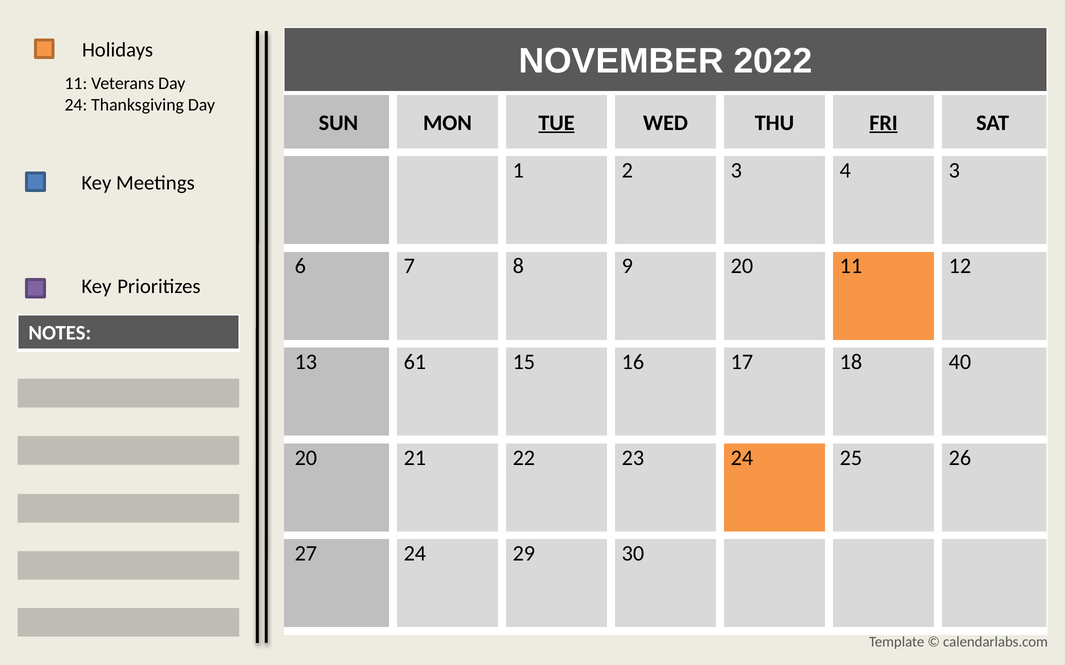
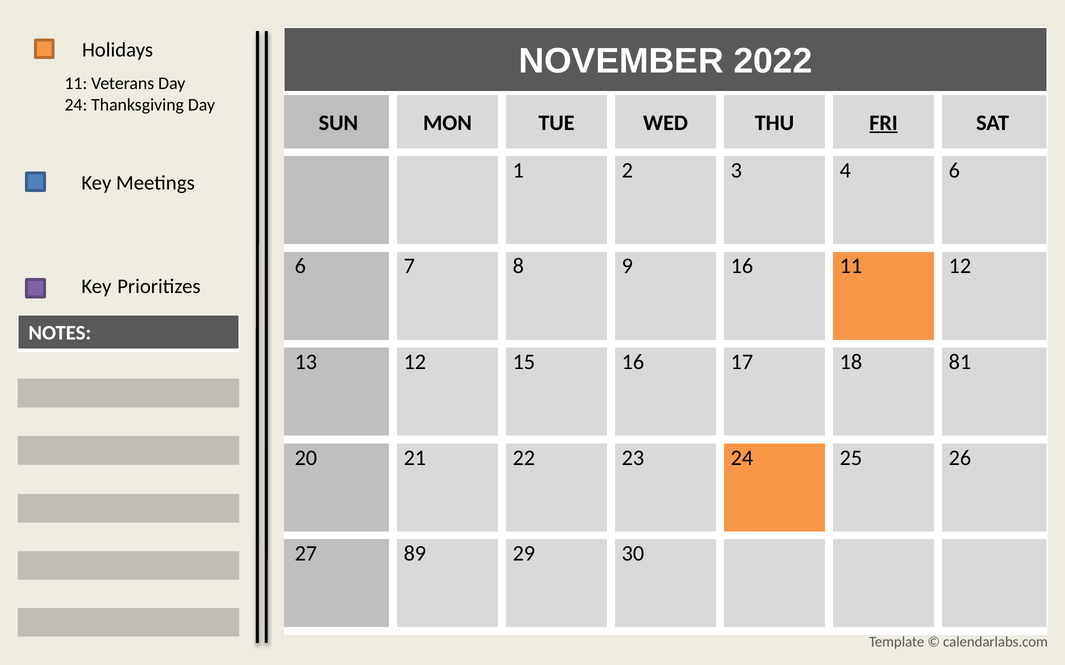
TUE underline: present -> none (557, 123)
4 3: 3 -> 6 (954, 171)
9 20: 20 -> 16 (742, 266)
13 61: 61 -> 12 (415, 362)
40: 40 -> 81 (960, 362)
27 24: 24 -> 89 (415, 554)
